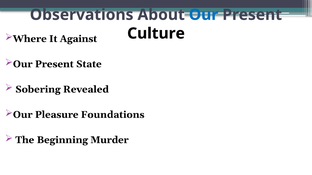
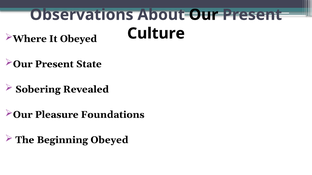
Our colour: blue -> black (204, 15)
It Against: Against -> Obeyed (78, 39)
Beginning Murder: Murder -> Obeyed (109, 140)
